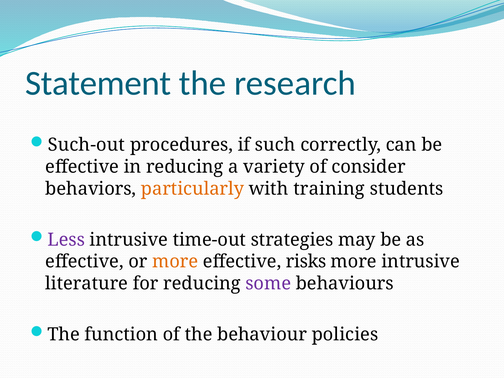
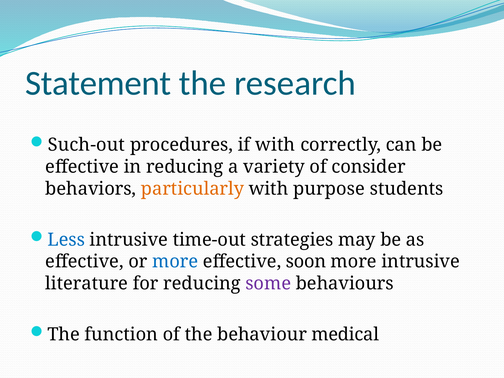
if such: such -> with (275, 145)
training: training -> purpose (329, 189)
Less colour: purple -> blue (66, 240)
more colour: orange -> blue (175, 262)
risks: risks -> soon (306, 262)
policies: policies -> medical (345, 335)
